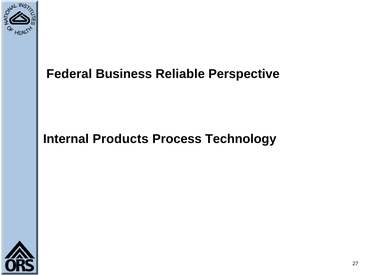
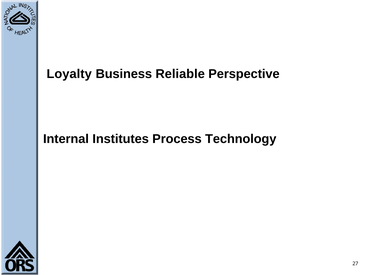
Federal: Federal -> Loyalty (69, 74)
Products: Products -> Institutes (121, 139)
